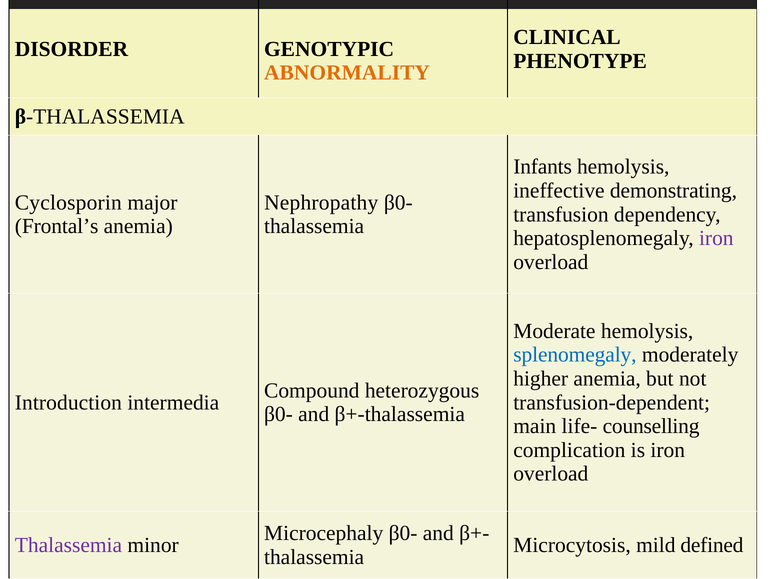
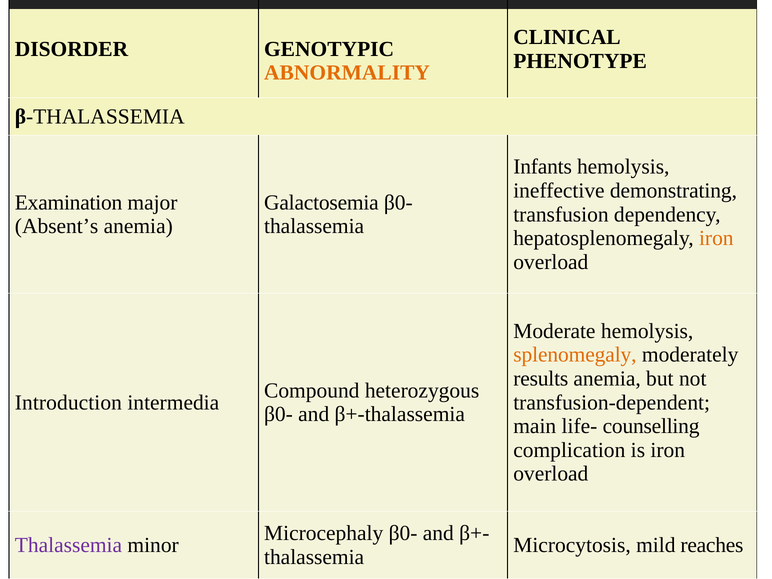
Cyclosporin: Cyclosporin -> Examination (69, 203)
Nephropathy: Nephropathy -> Galactosemia (321, 203)
Frontal’s: Frontal’s -> Absent’s (57, 226)
iron colour: purple -> orange (716, 238)
splenomegaly colour: blue -> orange (575, 355)
higher: higher -> results (541, 379)
defined: defined -> reaches (712, 545)
